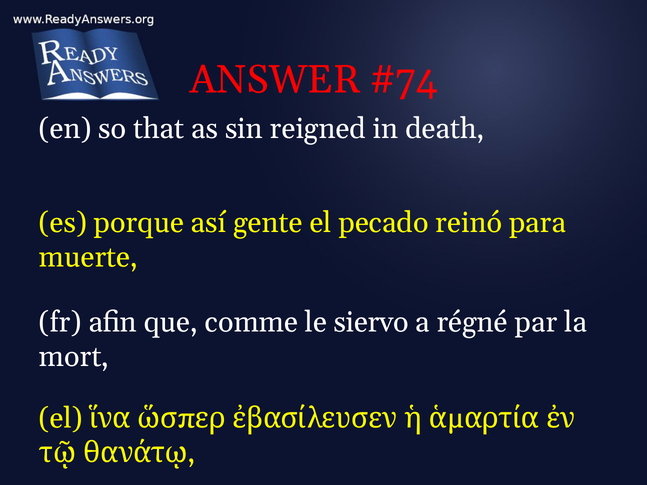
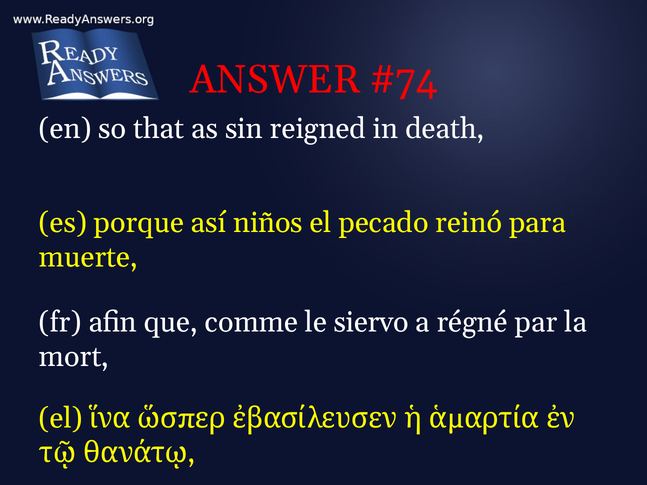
gente: gente -> niños (268, 223)
